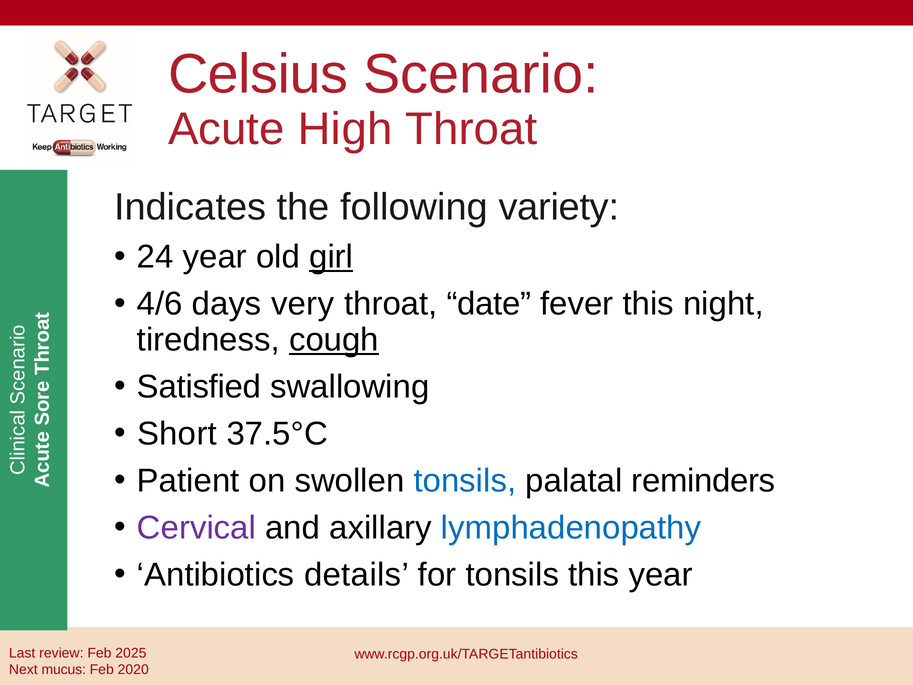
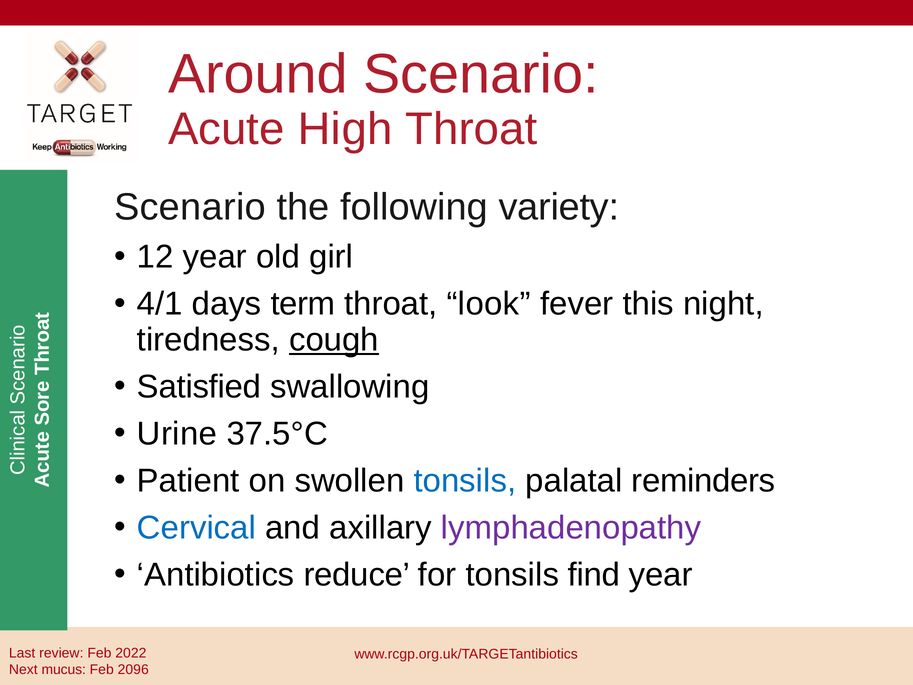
Celsius: Celsius -> Around (258, 74)
Indicates: Indicates -> Scenario (190, 207)
24: 24 -> 12 (155, 257)
girl underline: present -> none (331, 257)
4/6: 4/6 -> 4/1 (160, 304)
very: very -> term (303, 304)
date: date -> look (489, 304)
Short: Short -> Urine (177, 434)
Cervical colour: purple -> blue (196, 528)
lymphadenopathy colour: blue -> purple (571, 528)
details: details -> reduce (357, 575)
tonsils this: this -> find (594, 575)
Feb 2025: 2025 -> 2022 (131, 653)
2020: 2020 -> 2096 (133, 670)
